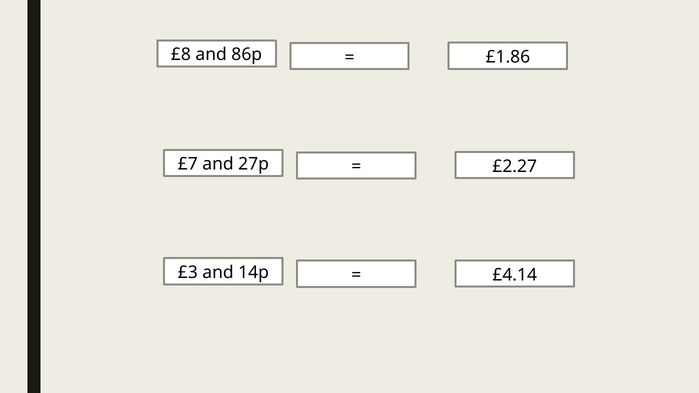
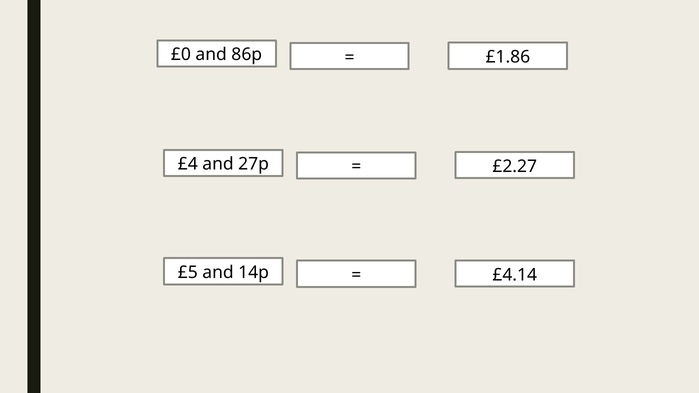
£8: £8 -> £0 (181, 55)
£7: £7 -> £4 (188, 164)
£3: £3 -> £5 (188, 273)
